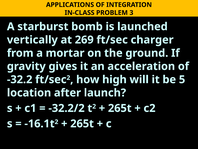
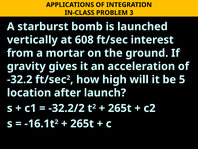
269: 269 -> 608 (84, 40)
charger: charger -> interest (152, 40)
